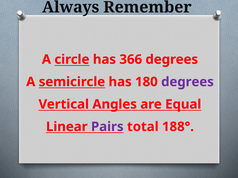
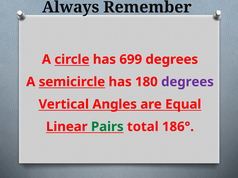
366: 366 -> 699 (131, 60)
Pairs colour: purple -> green (107, 127)
188°: 188° -> 186° (178, 127)
